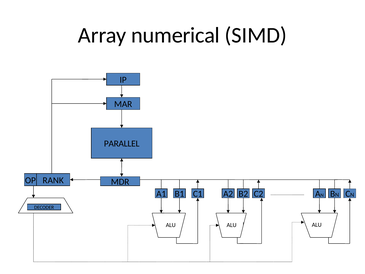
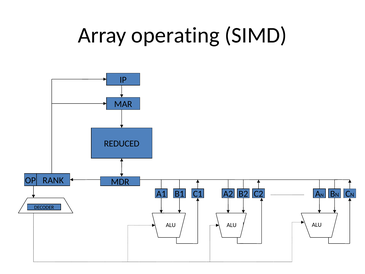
numerical: numerical -> operating (175, 35)
PARALLEL: PARALLEL -> REDUCED (122, 144)
